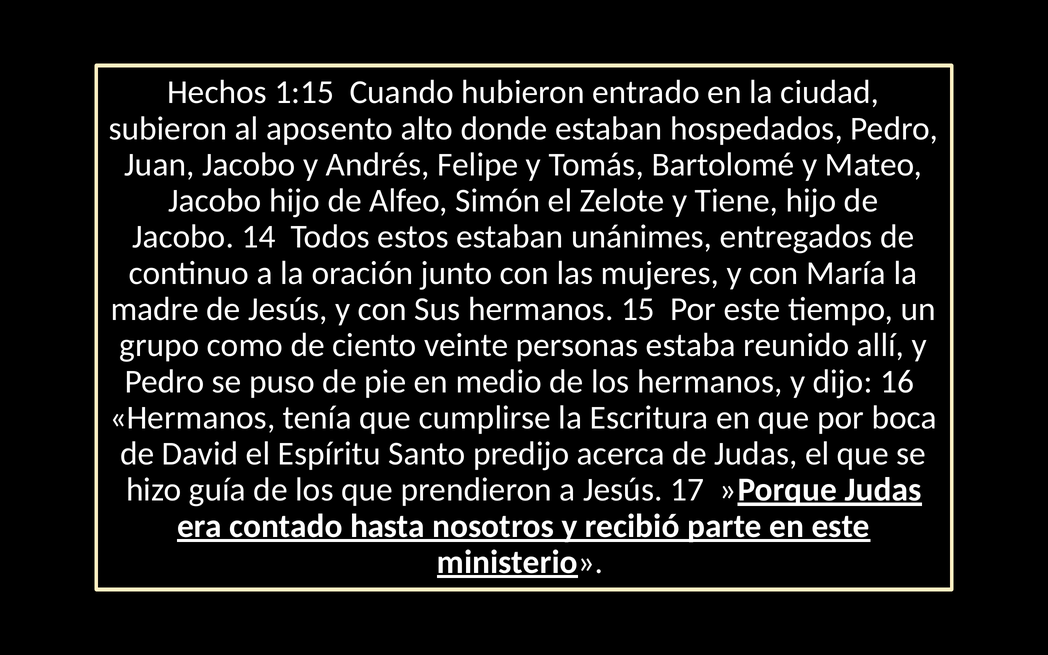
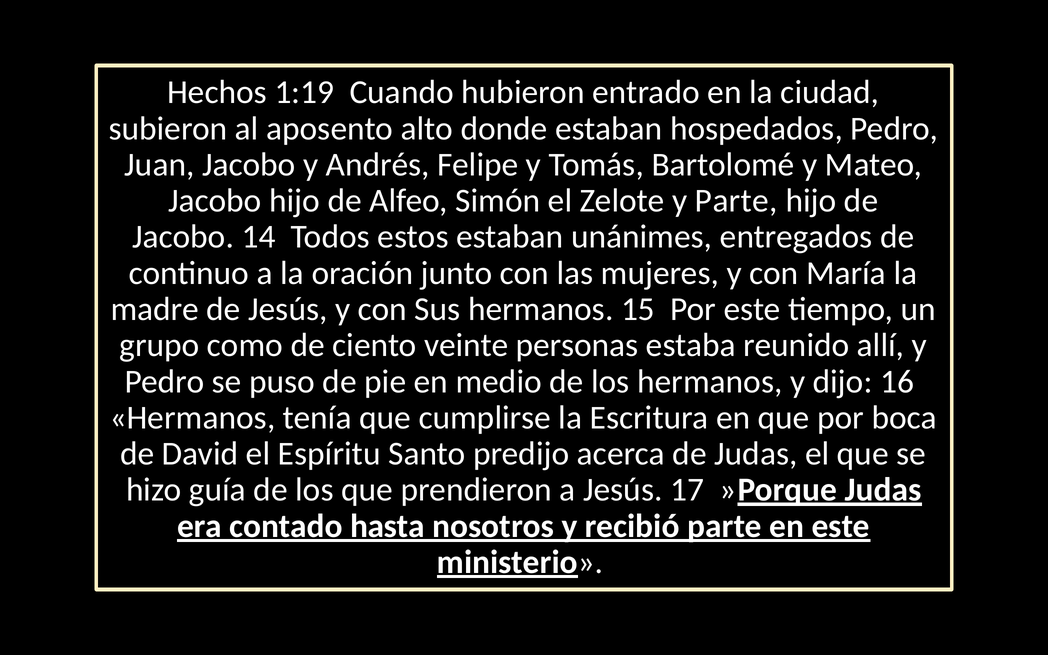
1:15: 1:15 -> 1:19 (304, 92)
y Tiene: Tiene -> Parte (736, 201)
